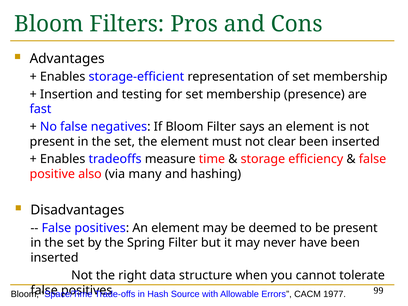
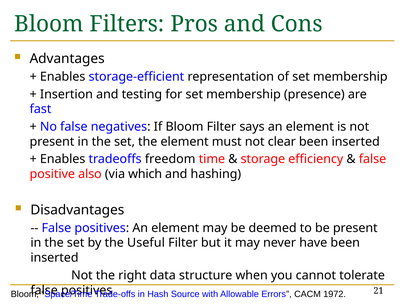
measure: measure -> freedom (170, 159)
many: many -> which (145, 174)
Spring: Spring -> Useful (146, 243)
99: 99 -> 21 (379, 291)
1977: 1977 -> 1972 (335, 294)
